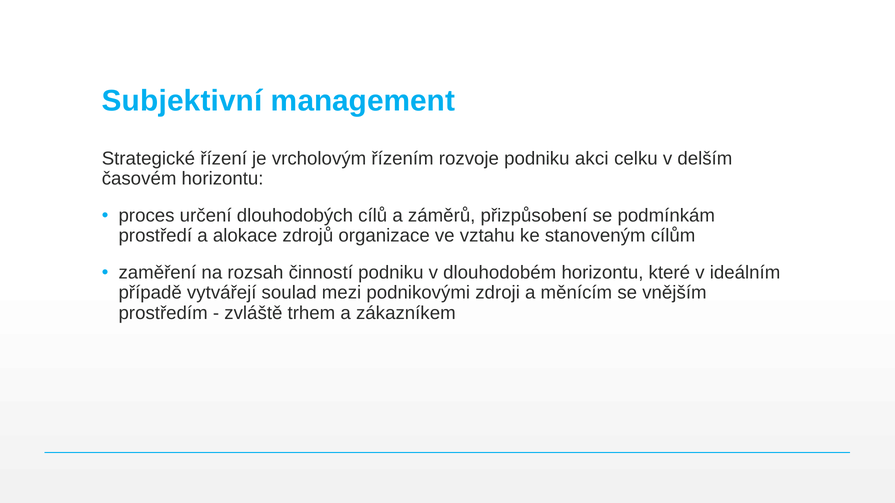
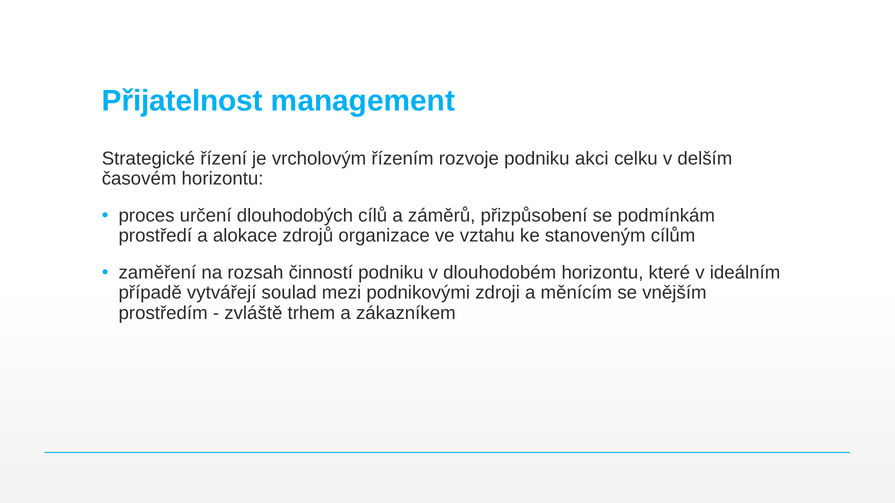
Subjektivní: Subjektivní -> Přijatelnost (182, 101)
